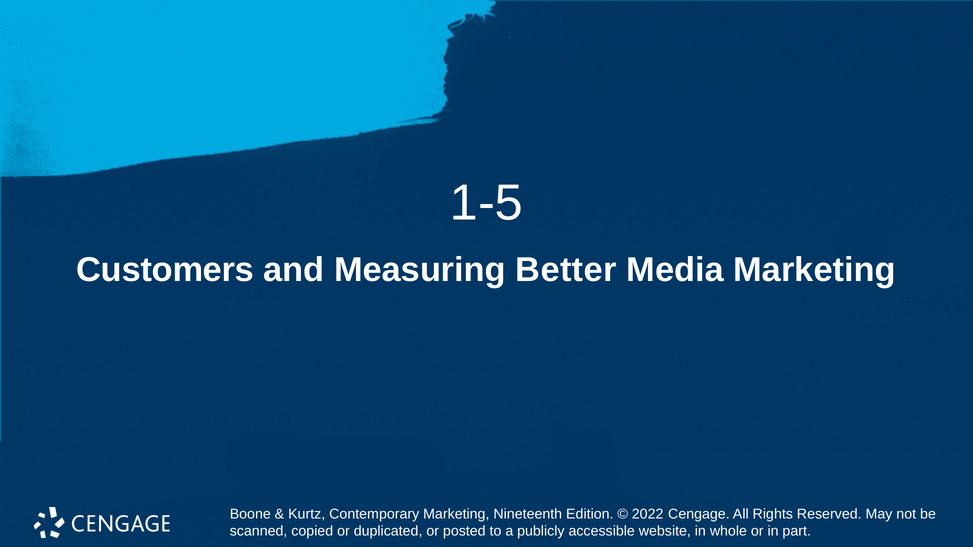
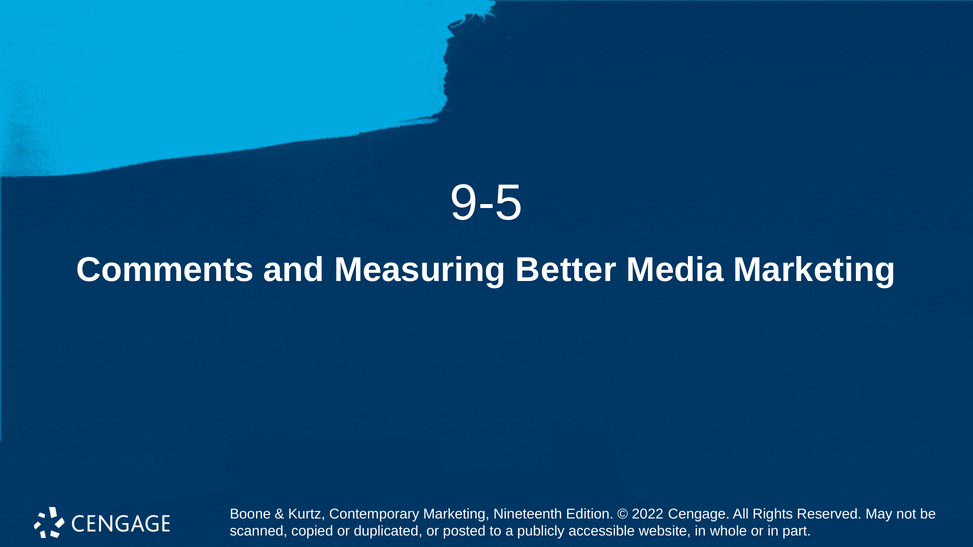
1-5: 1-5 -> 9-5 (486, 203)
Customers: Customers -> Comments (165, 270)
